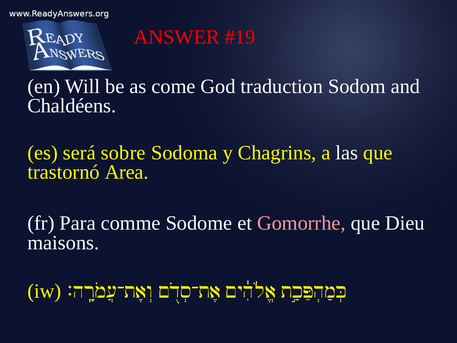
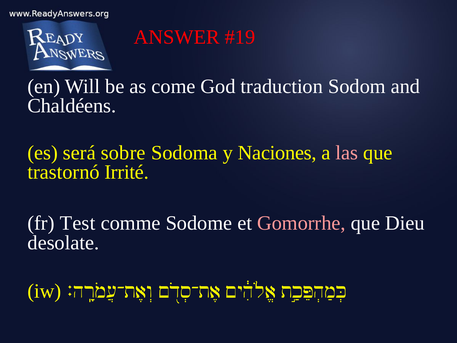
Chagrins: Chagrins -> Naciones (277, 153)
las colour: white -> pink (347, 153)
Area: Area -> Irrité (127, 172)
Para: Para -> Test (78, 223)
maisons: maisons -> desolate (63, 242)
